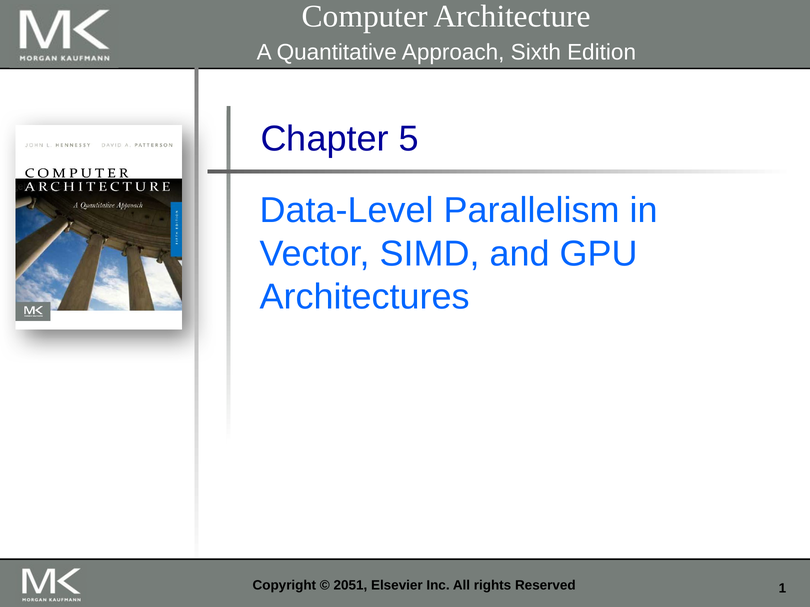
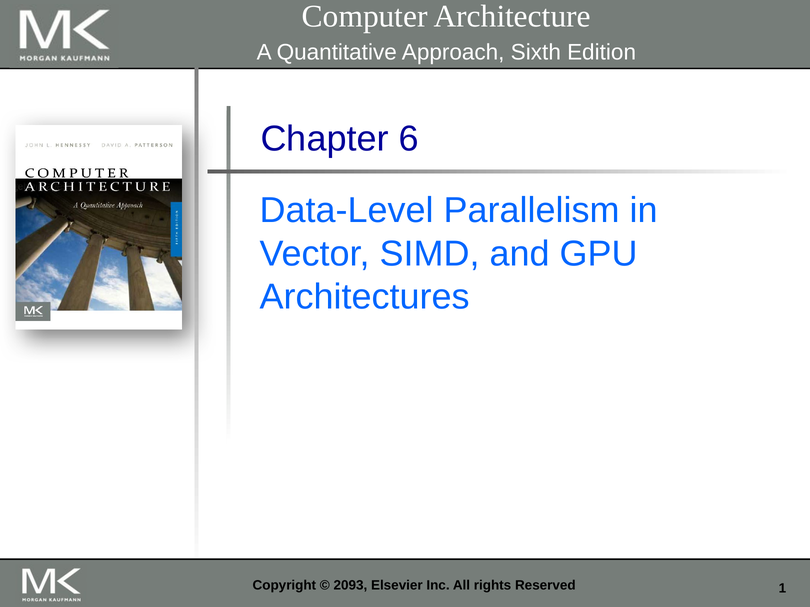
5: 5 -> 6 (409, 139)
2051: 2051 -> 2093 (350, 586)
